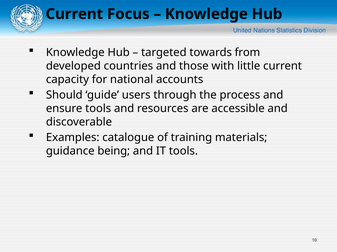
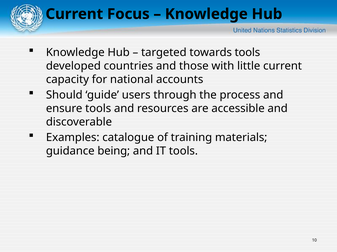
towards from: from -> tools (247, 53)
